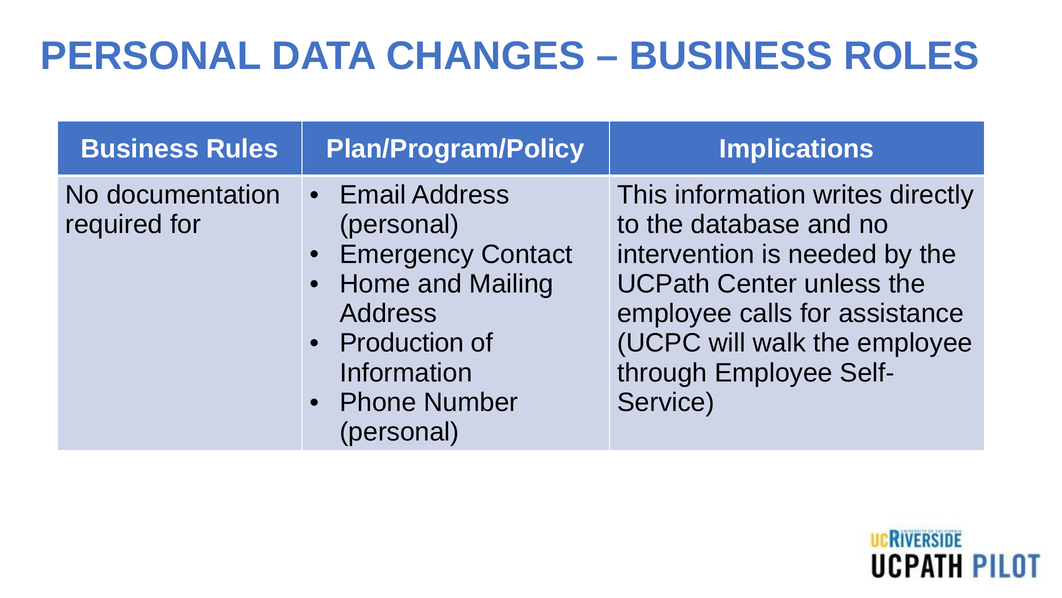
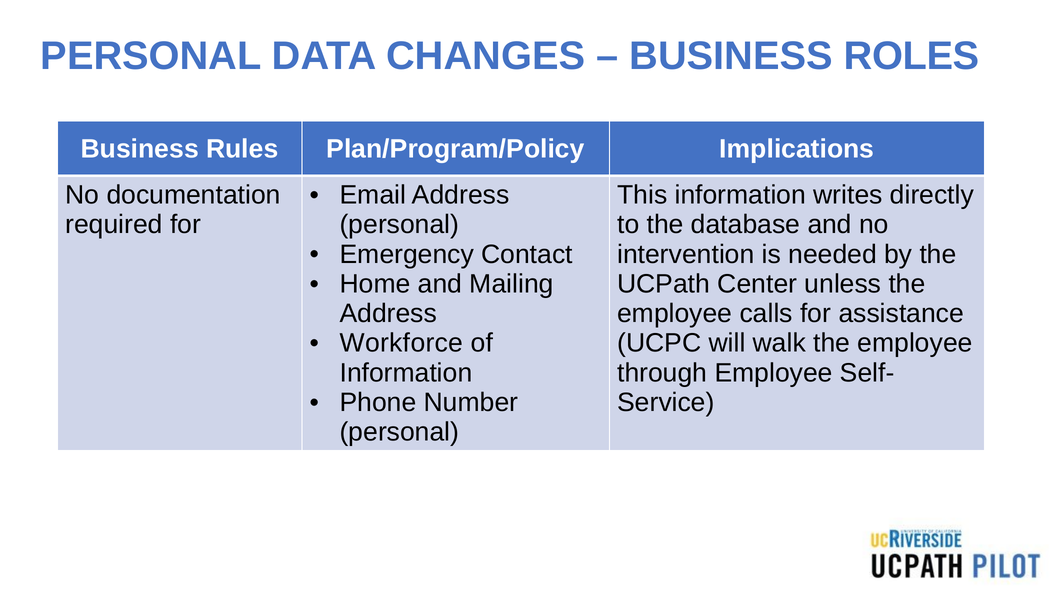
Production: Production -> Workforce (401, 343)
